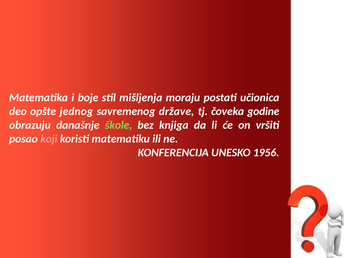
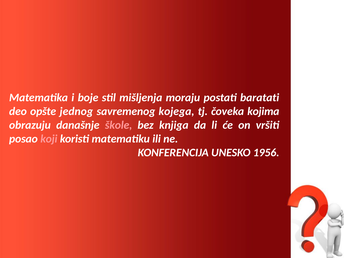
učionica: učionica -> baratati (260, 98)
države: države -> kojega (176, 111)
godine: godine -> kojima (263, 111)
škole colour: light green -> pink (119, 125)
